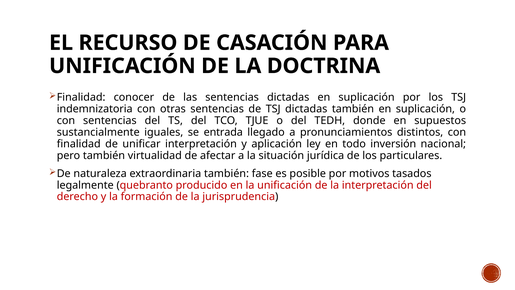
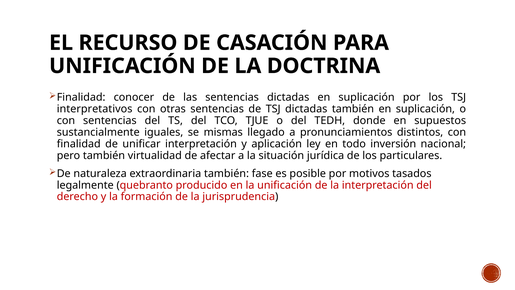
indemnizatoria: indemnizatoria -> interpretativos (95, 109)
entrada: entrada -> mismas (223, 132)
